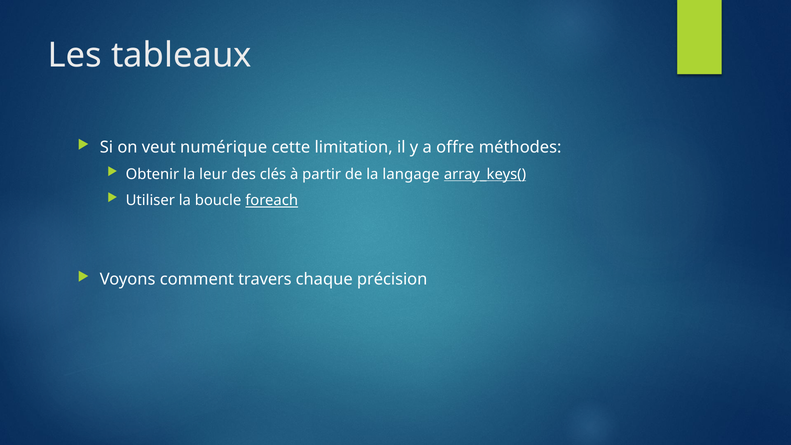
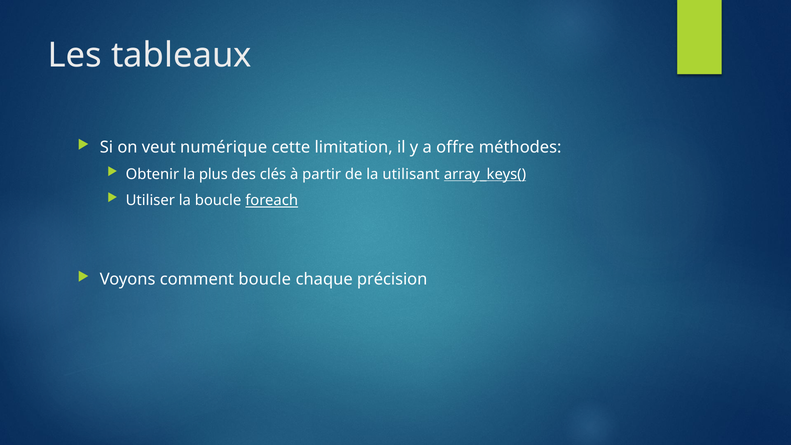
leur: leur -> plus (213, 174)
langage: langage -> utilisant (411, 174)
comment travers: travers -> boucle (265, 279)
